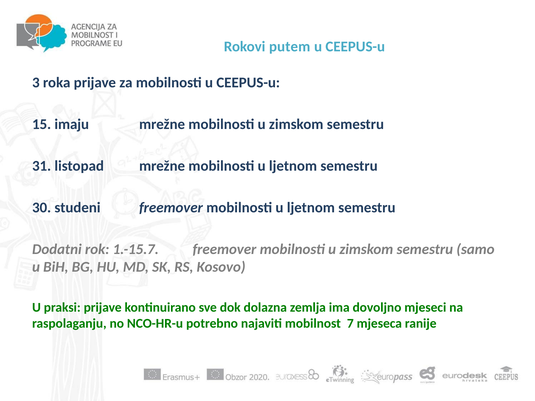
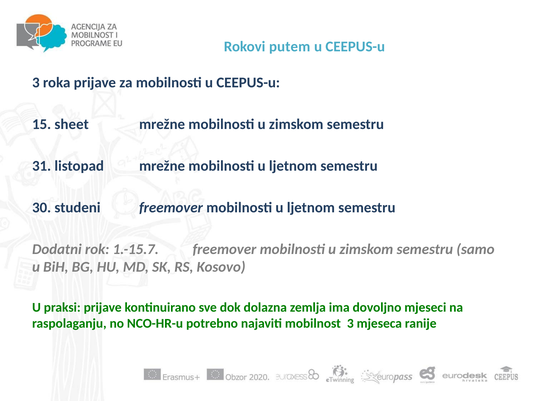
imaju: imaju -> sheet (72, 124)
mobilnost 7: 7 -> 3 (350, 324)
